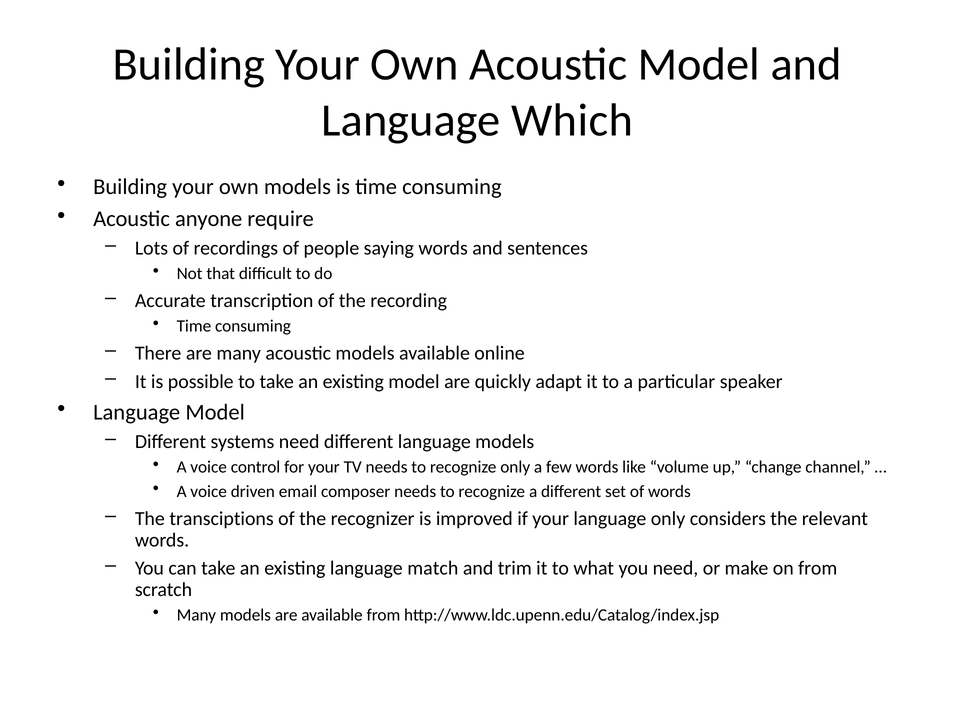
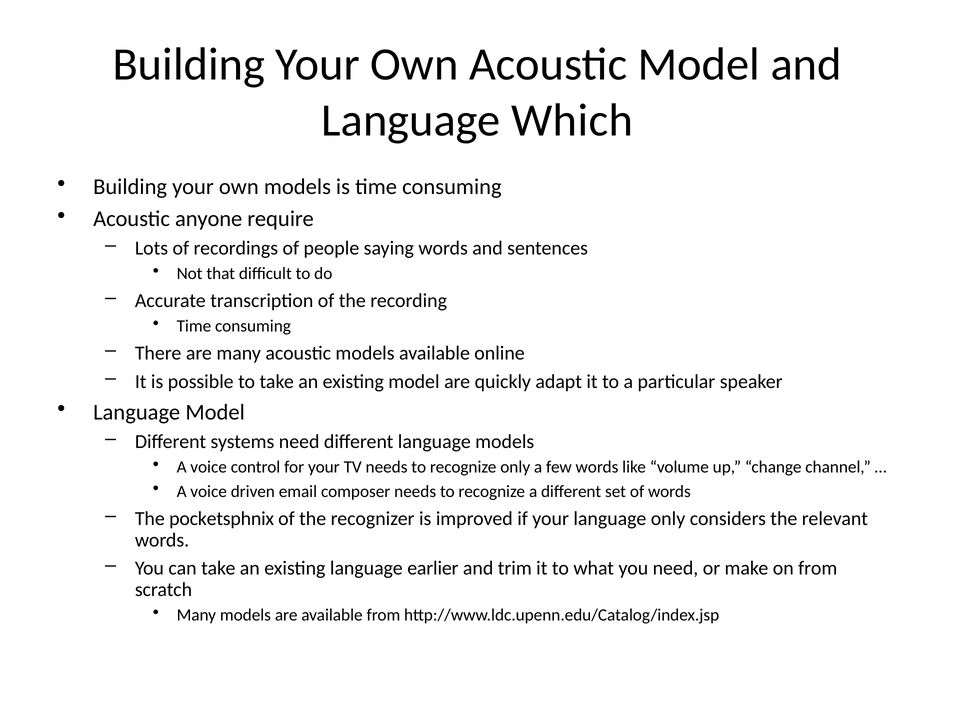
transciptions: transciptions -> pocketsphnix (222, 519)
match: match -> earlier (433, 568)
